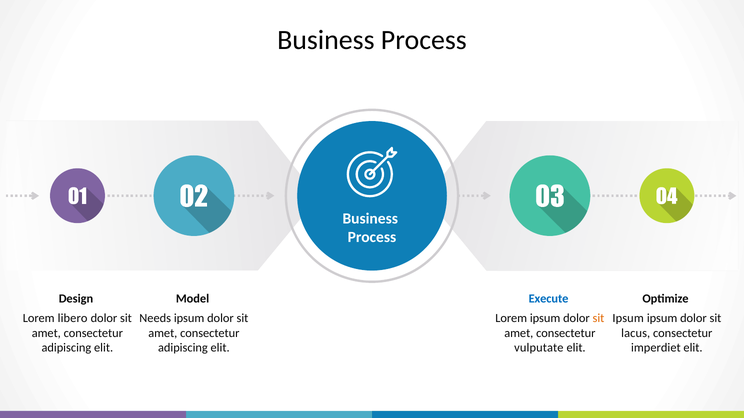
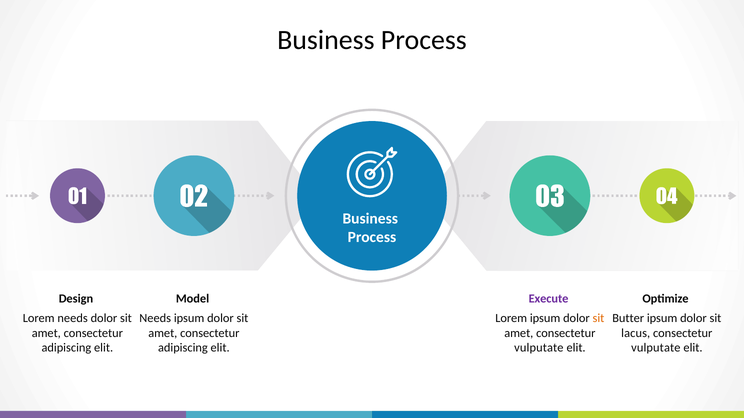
Execute colour: blue -> purple (549, 299)
Lorem libero: libero -> needs (73, 319)
Ipsum: Ipsum -> Butter (628, 319)
imperdiet: imperdiet -> vulputate (656, 348)
